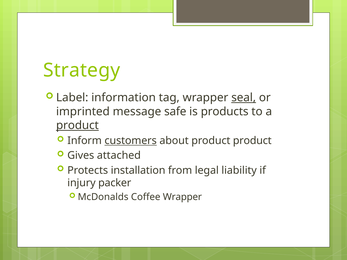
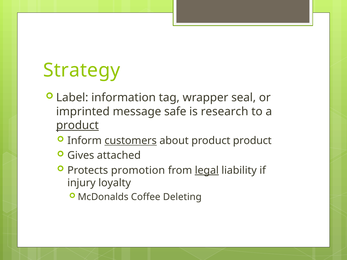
seal underline: present -> none (244, 98)
products: products -> research (225, 112)
installation: installation -> promotion (138, 170)
legal underline: none -> present (207, 170)
packer: packer -> loyalty (115, 183)
Coffee Wrapper: Wrapper -> Deleting (182, 197)
